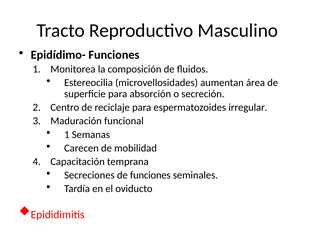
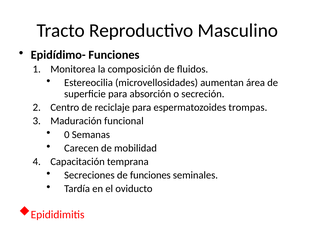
irregular: irregular -> trompas (248, 108)
1: 1 -> 0 (67, 135)
